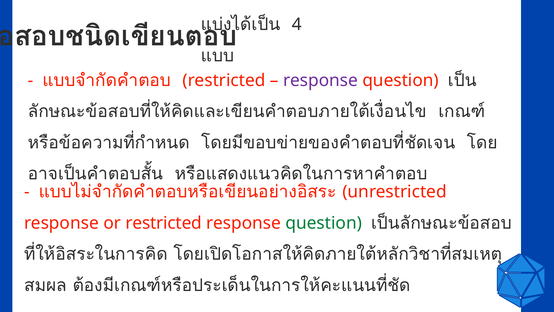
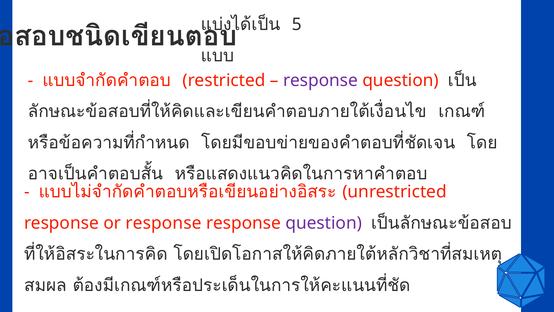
4: 4 -> 5 (297, 24)
or restricted: restricted -> response (164, 223)
question colour: green -> purple (324, 223)
